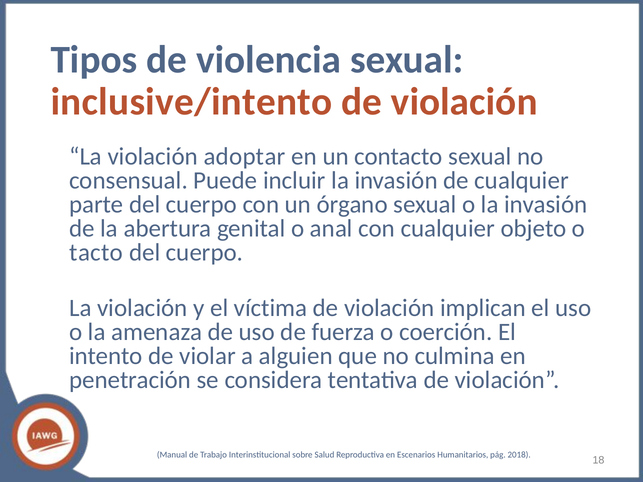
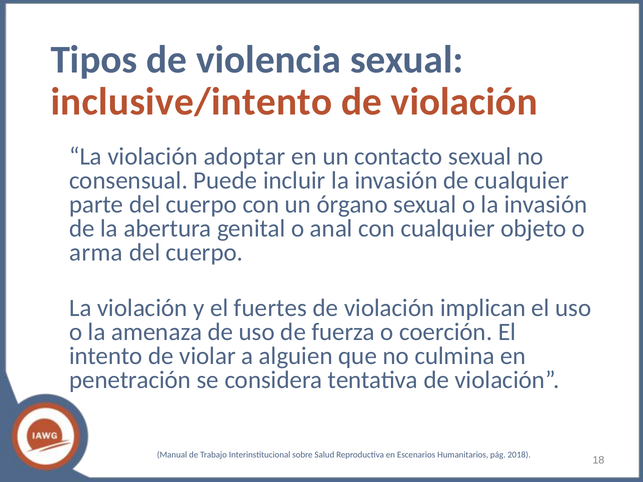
tacto: tacto -> arma (96, 253)
víctima: víctima -> fuertes (271, 308)
